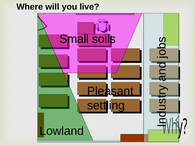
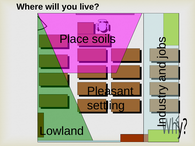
Small: Small -> Place (74, 39)
